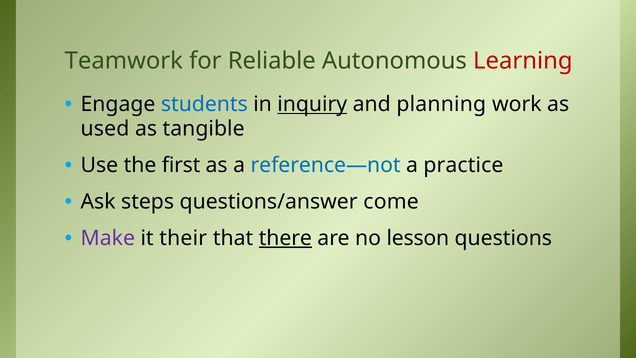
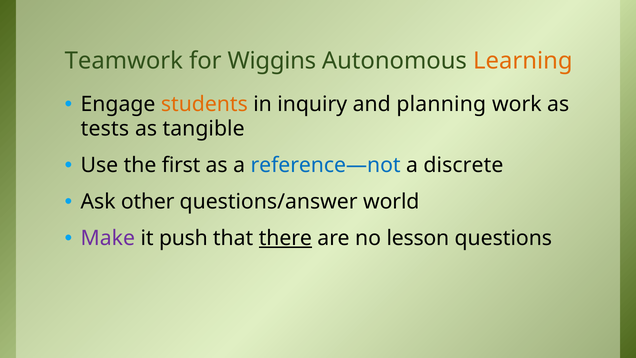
Reliable: Reliable -> Wiggins (272, 61)
Learning colour: red -> orange (523, 61)
students colour: blue -> orange (204, 104)
inquiry underline: present -> none (312, 104)
used: used -> tests (105, 128)
practice: practice -> discrete (463, 165)
steps: steps -> other (148, 202)
come: come -> world (391, 202)
their: their -> push (183, 238)
